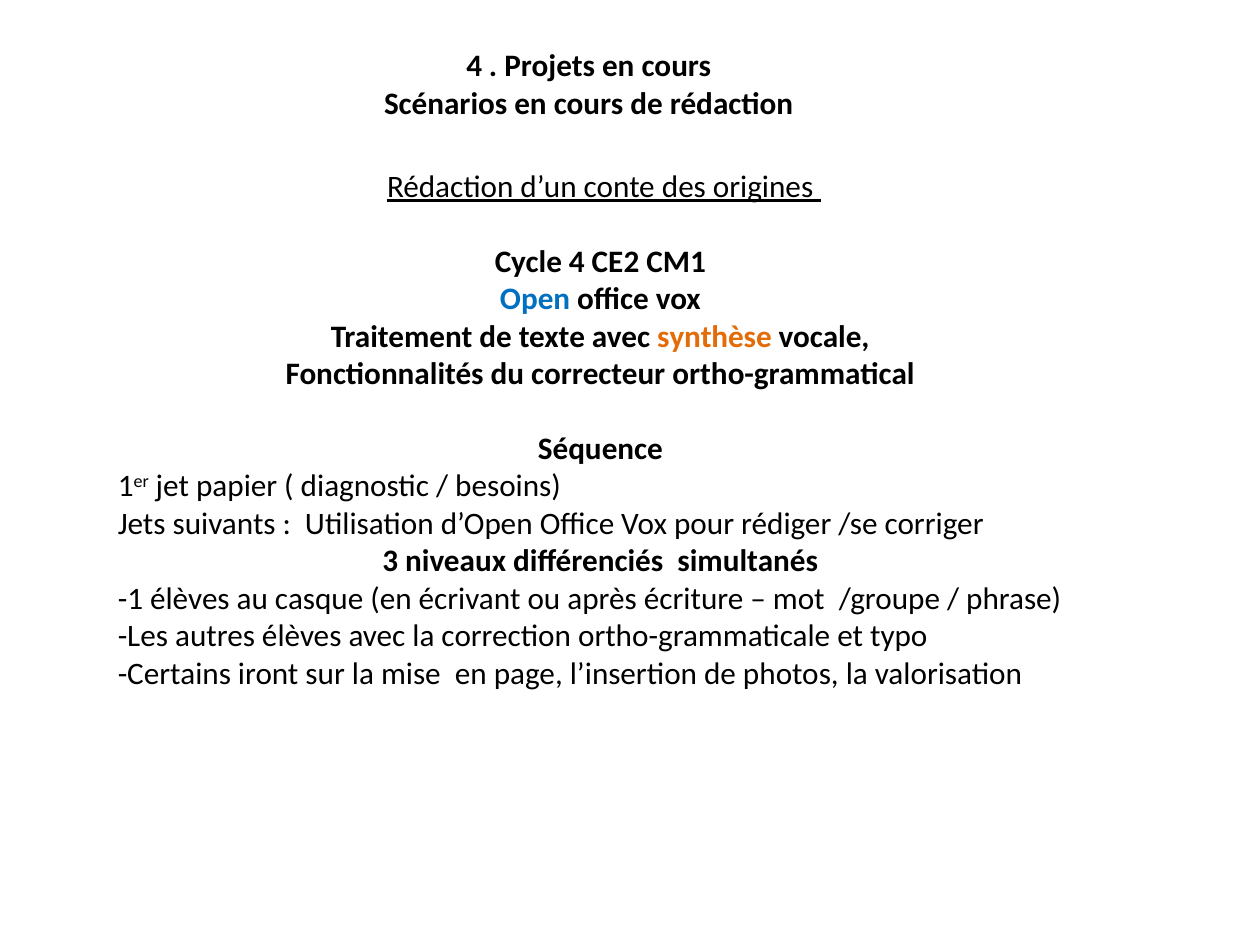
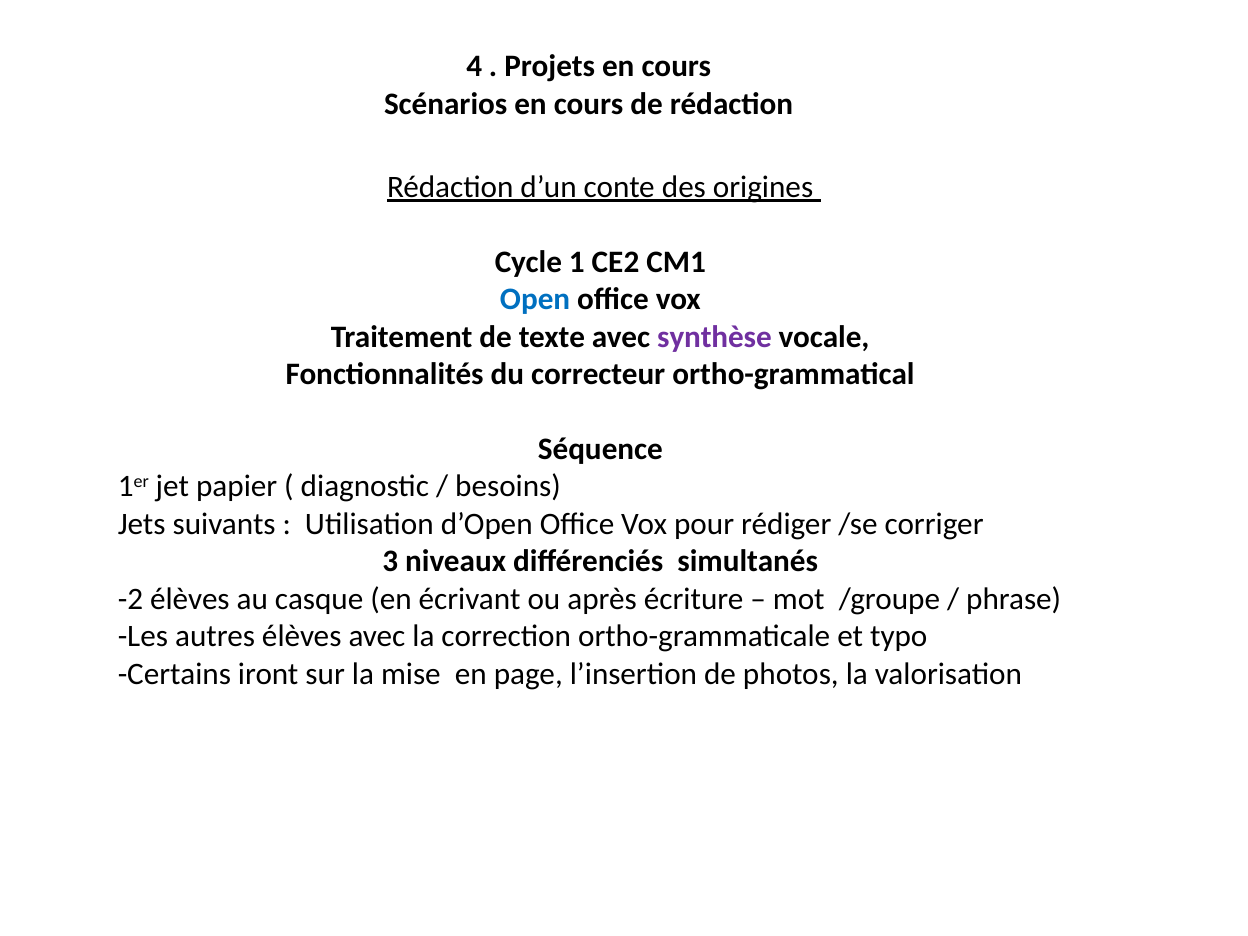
Cycle 4: 4 -> 1 (577, 262)
synthèse colour: orange -> purple (714, 337)
-1: -1 -> -2 (130, 599)
